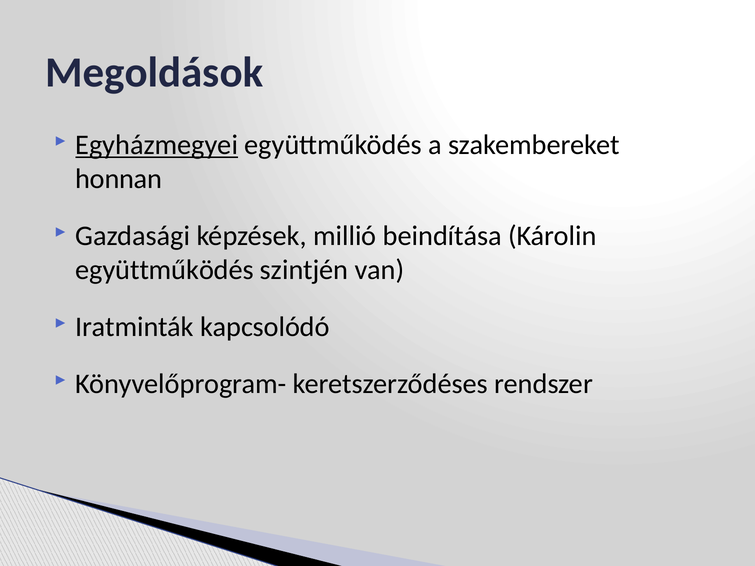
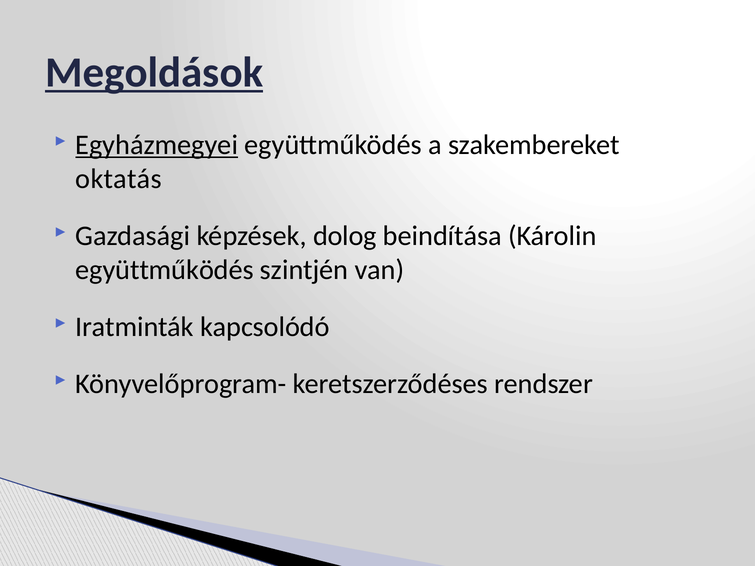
Megoldások underline: none -> present (154, 73)
honnan: honnan -> oktatás (118, 179)
millió: millió -> dolog (345, 236)
